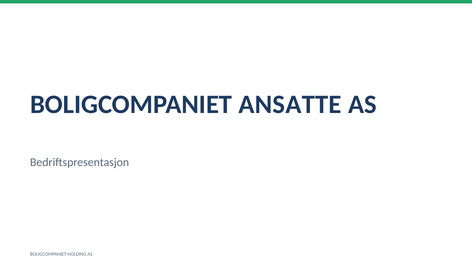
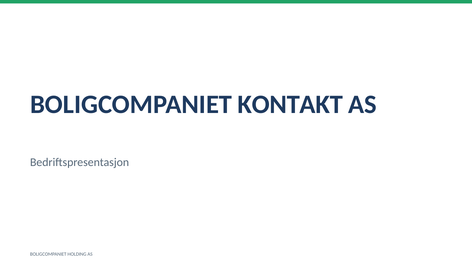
ANSATTE: ANSATTE -> KONTAKT (290, 105)
